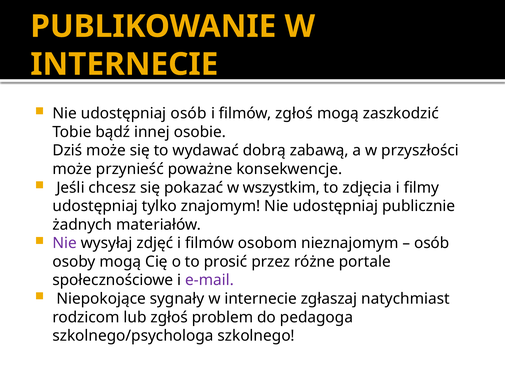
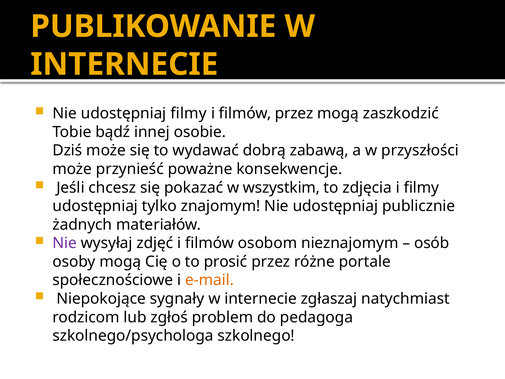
udostępniaj osób: osób -> filmy (189, 113)
filmów zgłoś: zgłoś -> przez (294, 113)
e-mail colour: purple -> orange (210, 280)
